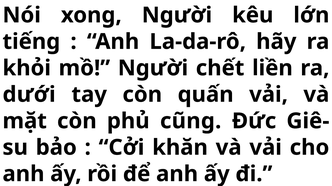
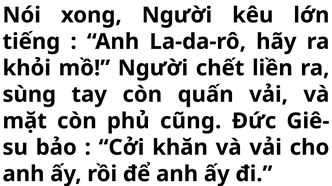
dưới: dưới -> sùng (29, 95)
